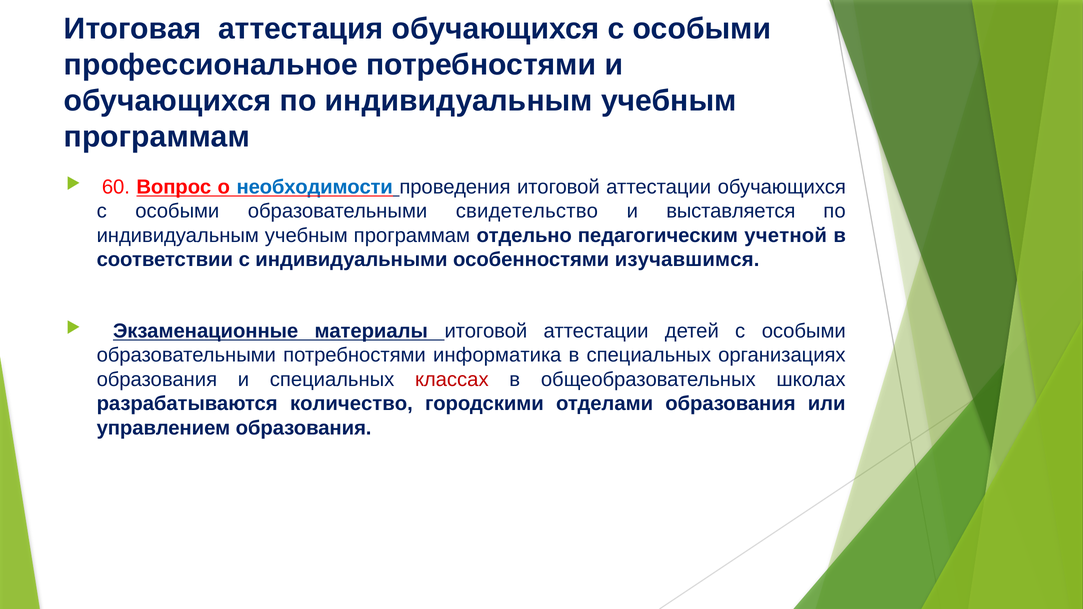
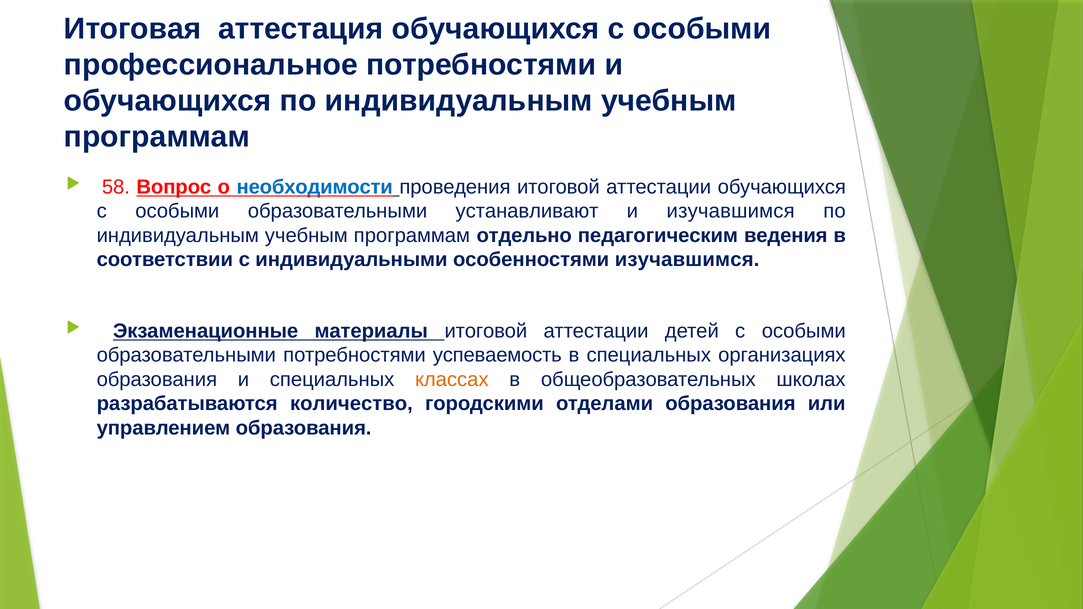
60: 60 -> 58 (116, 187)
свидетельство: свидетельство -> устанавливают (527, 211)
и выставляется: выставляется -> изучавшимся (731, 211)
учетной: учетной -> ведения (786, 236)
информатика: информатика -> успеваемость (497, 355)
классах colour: red -> orange (452, 379)
